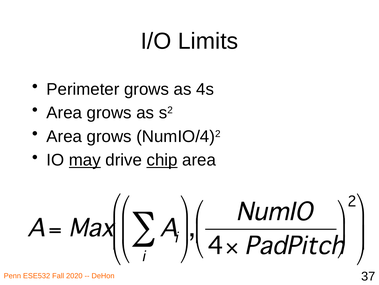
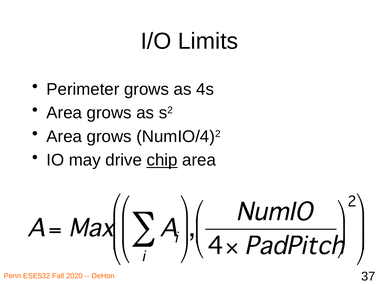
may underline: present -> none (85, 160)
